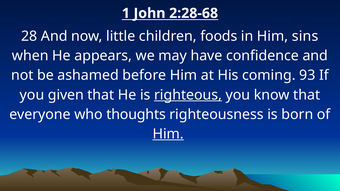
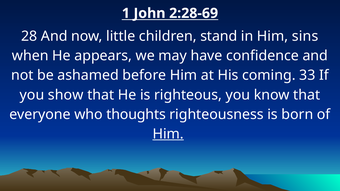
2:28-68: 2:28-68 -> 2:28-69 (194, 13)
foods: foods -> stand (219, 36)
93: 93 -> 33 (307, 75)
given: given -> show (66, 95)
righteous underline: present -> none (188, 95)
